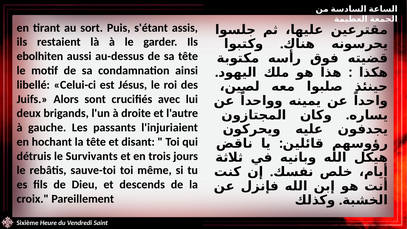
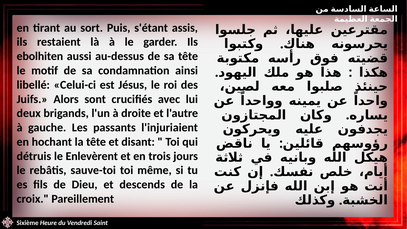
Survivants: Survivants -> Enlevèrent (92, 156)
